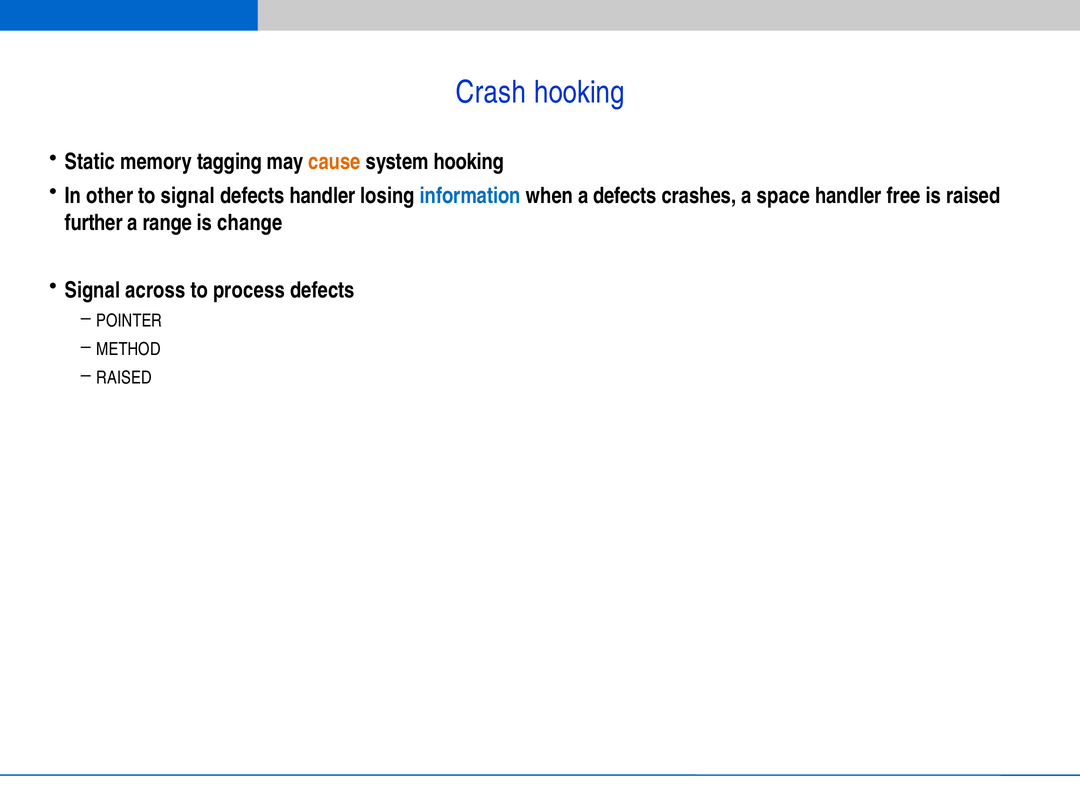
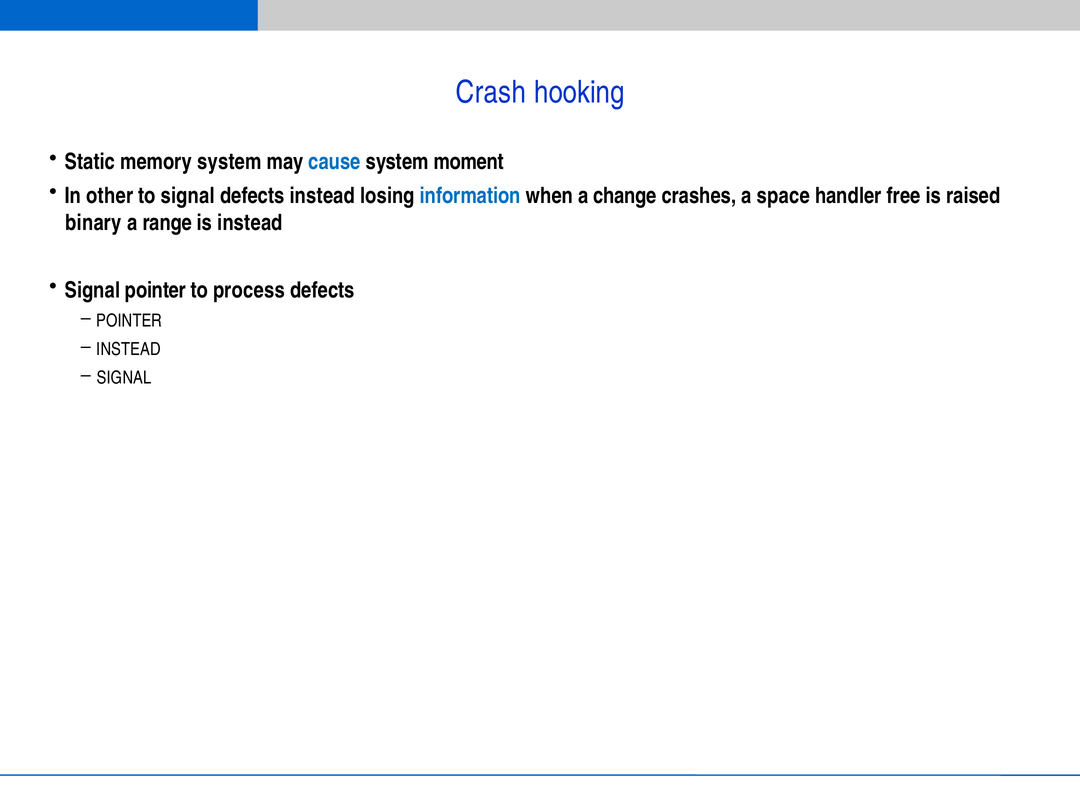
memory tagging: tagging -> system (229, 162)
cause colour: orange -> blue (335, 162)
system hooking: hooking -> moment (469, 162)
defects handler: handler -> instead (322, 196)
a defects: defects -> change (625, 196)
further: further -> binary (93, 223)
is change: change -> instead (250, 223)
Signal across: across -> pointer (156, 290)
METHOD: METHOD -> INSTEAD (129, 349)
RAISED: RAISED -> SIGNAL (124, 378)
